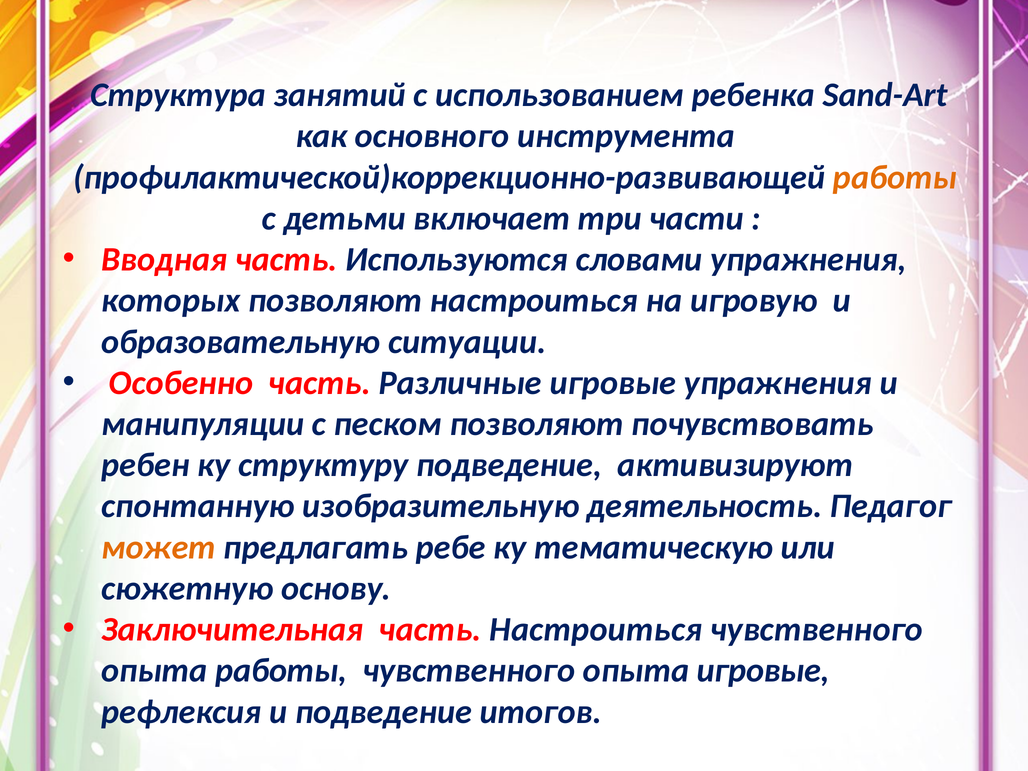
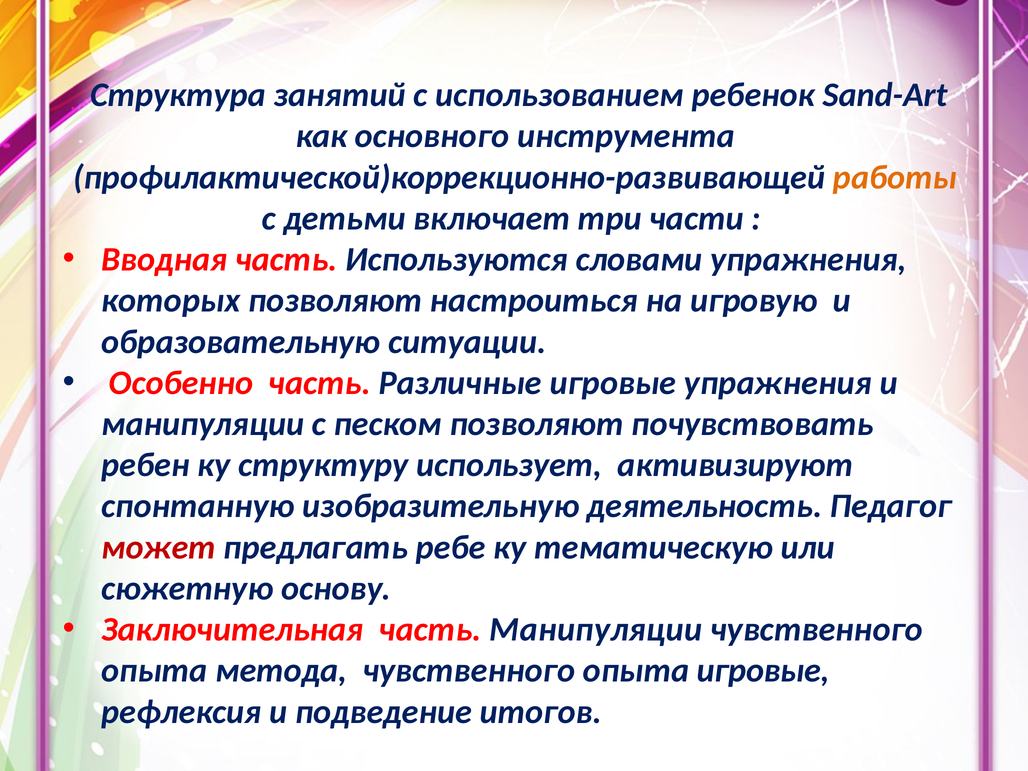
ребенка: ребенка -> ребенок (753, 95)
структуру подведение: подведение -> использует (509, 465)
может colour: orange -> red (159, 547)
часть Настроиться: Настроиться -> Манипуляции (596, 630)
опыта работы: работы -> метода (281, 671)
